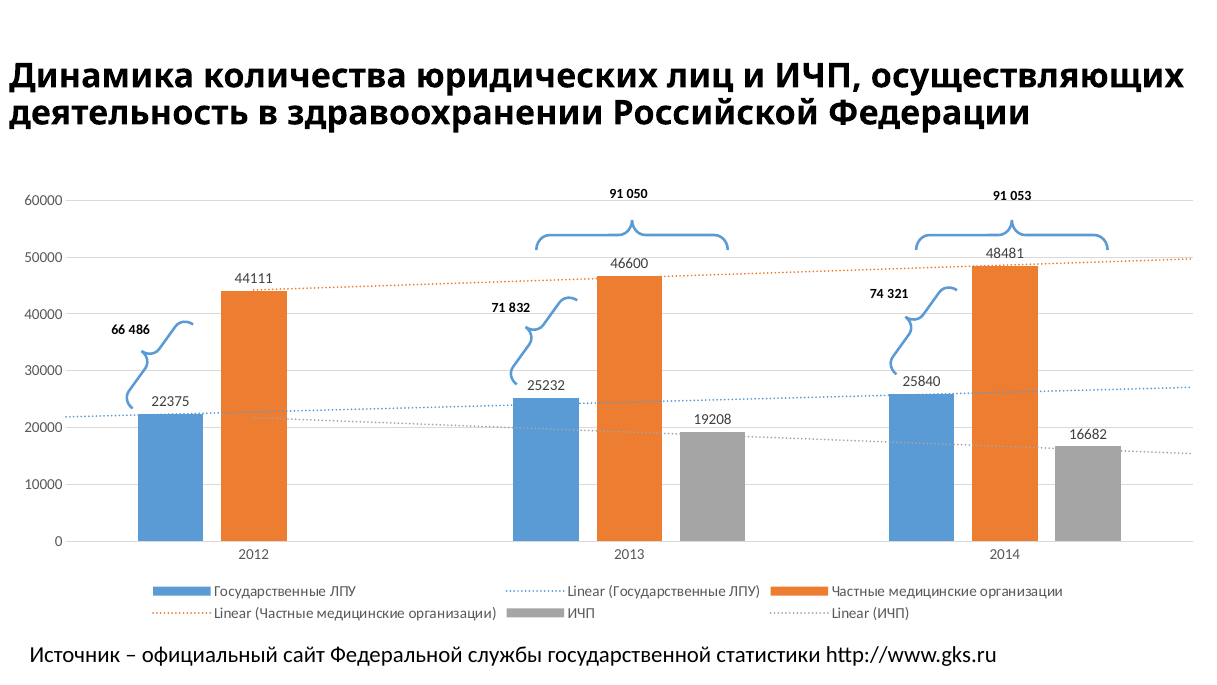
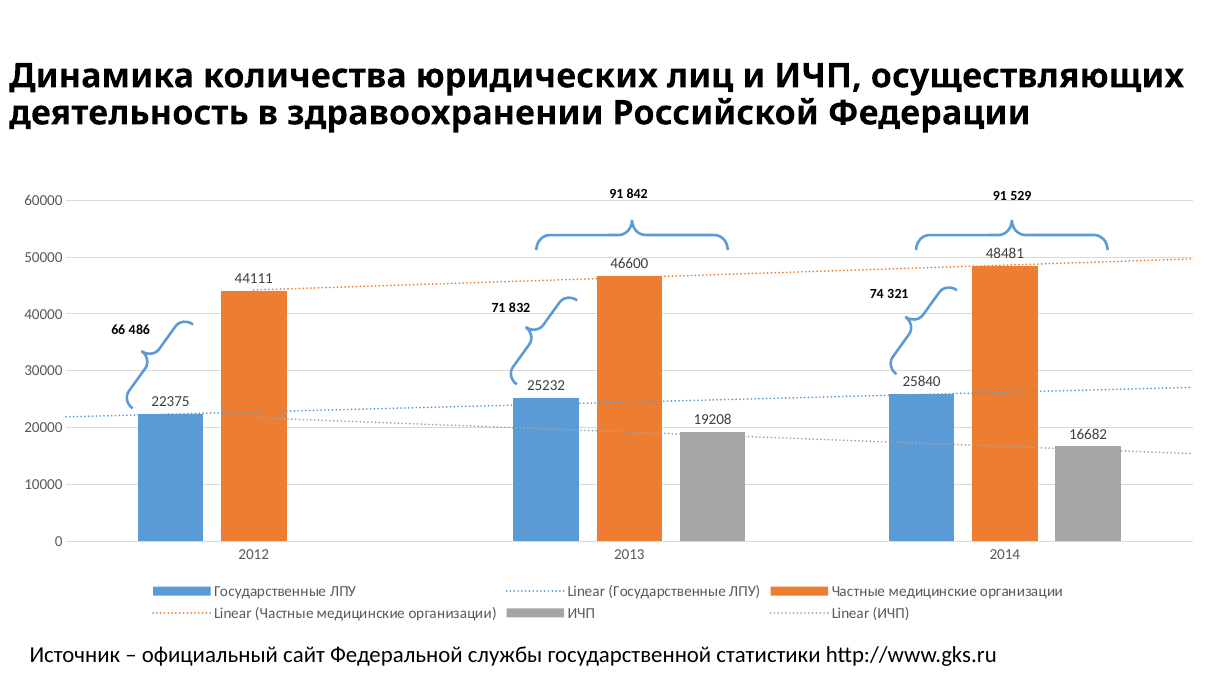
050: 050 -> 842 (637, 194)
053: 053 -> 529 (1021, 195)
